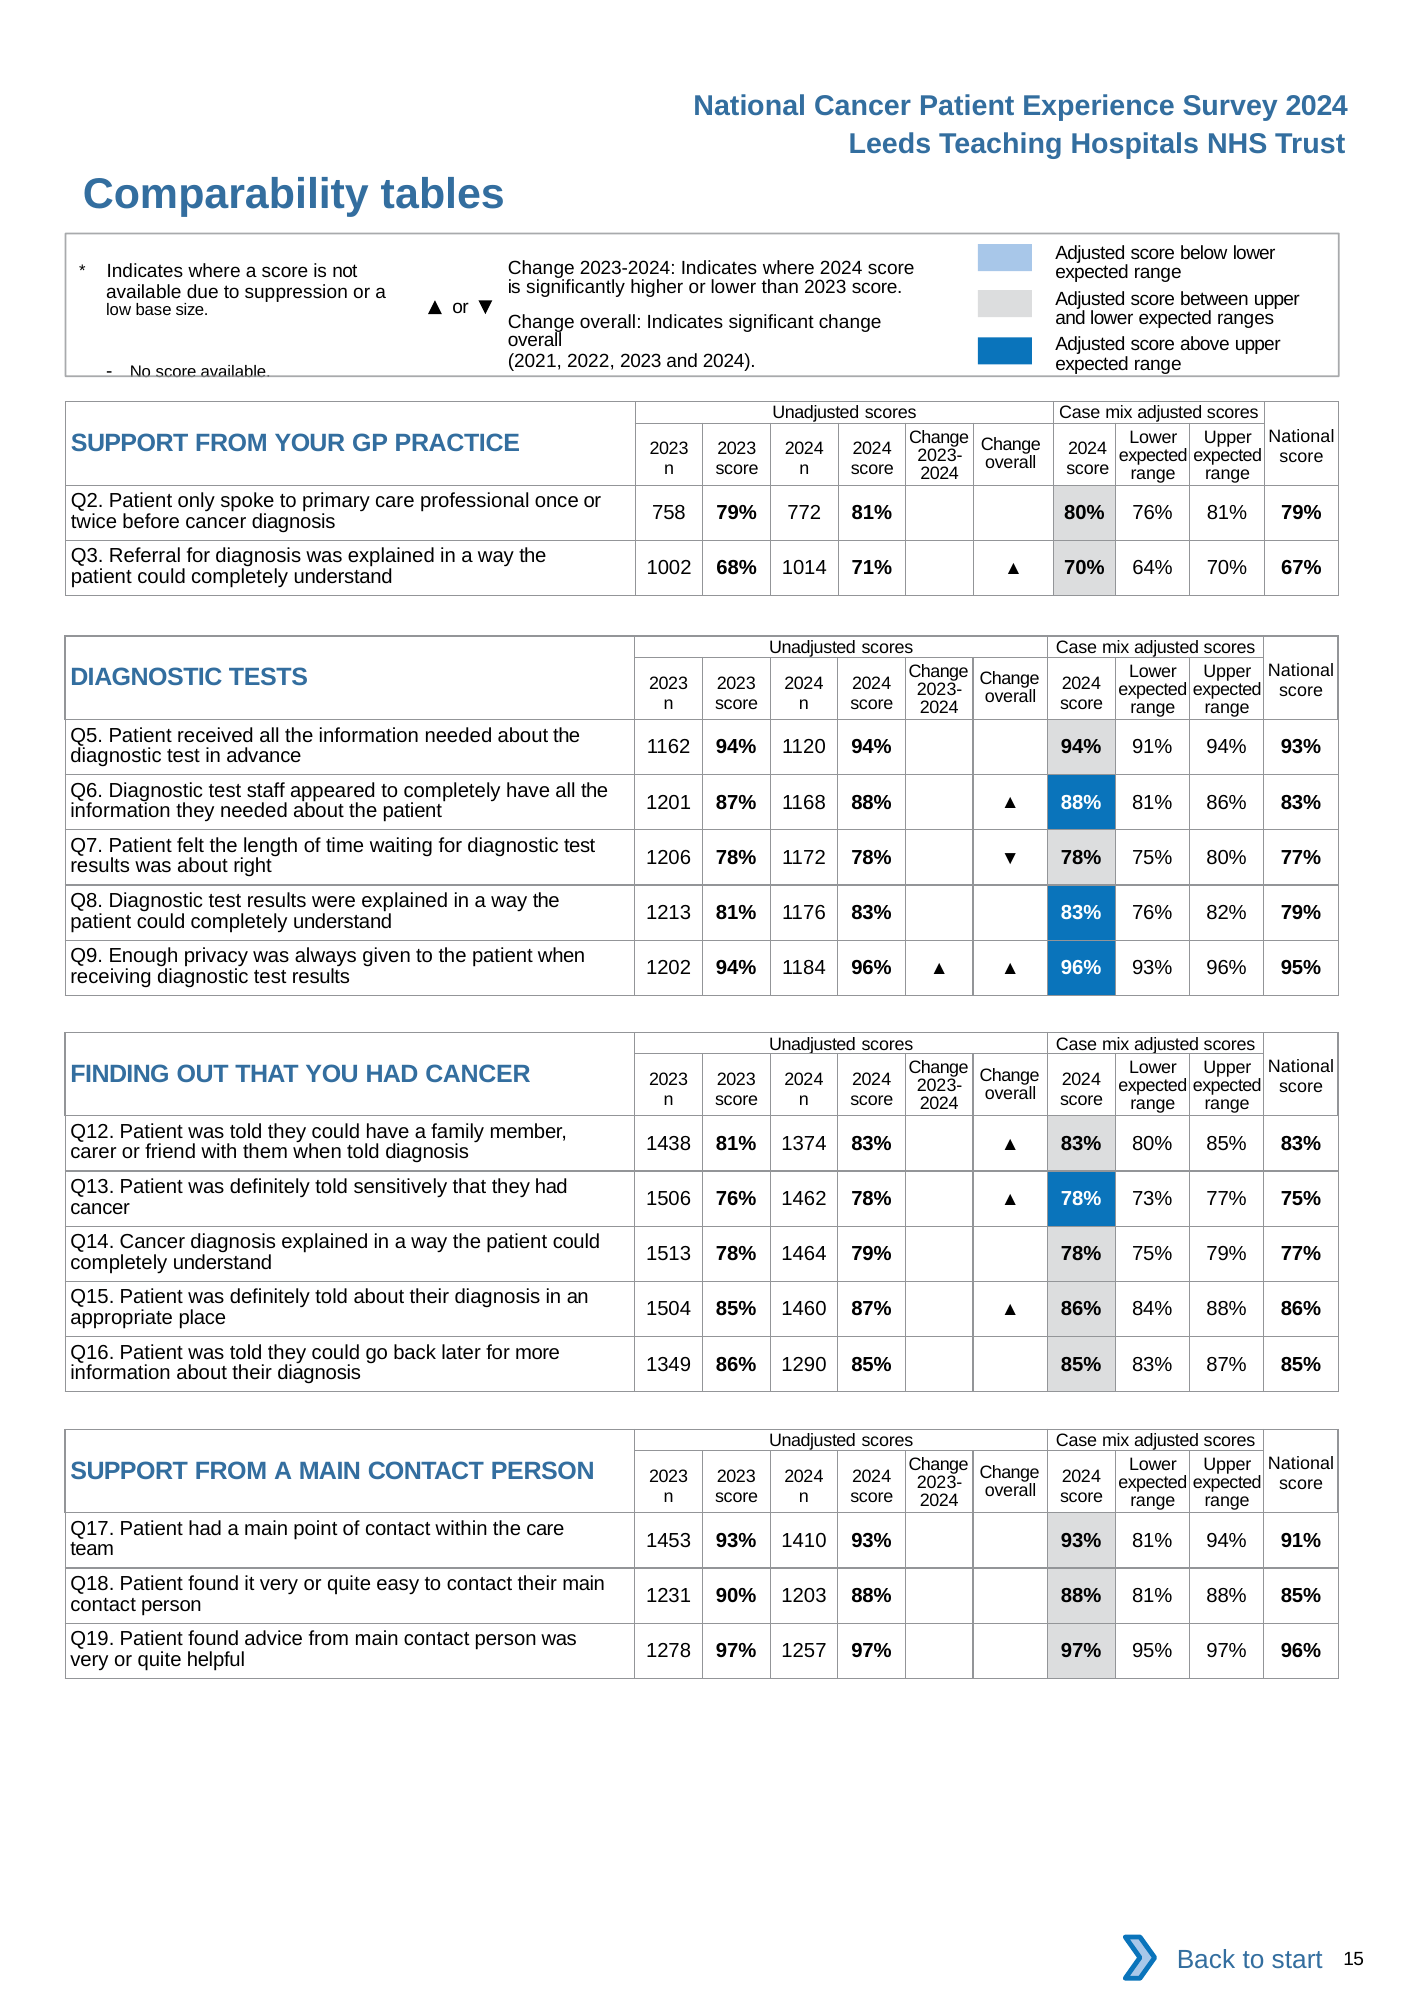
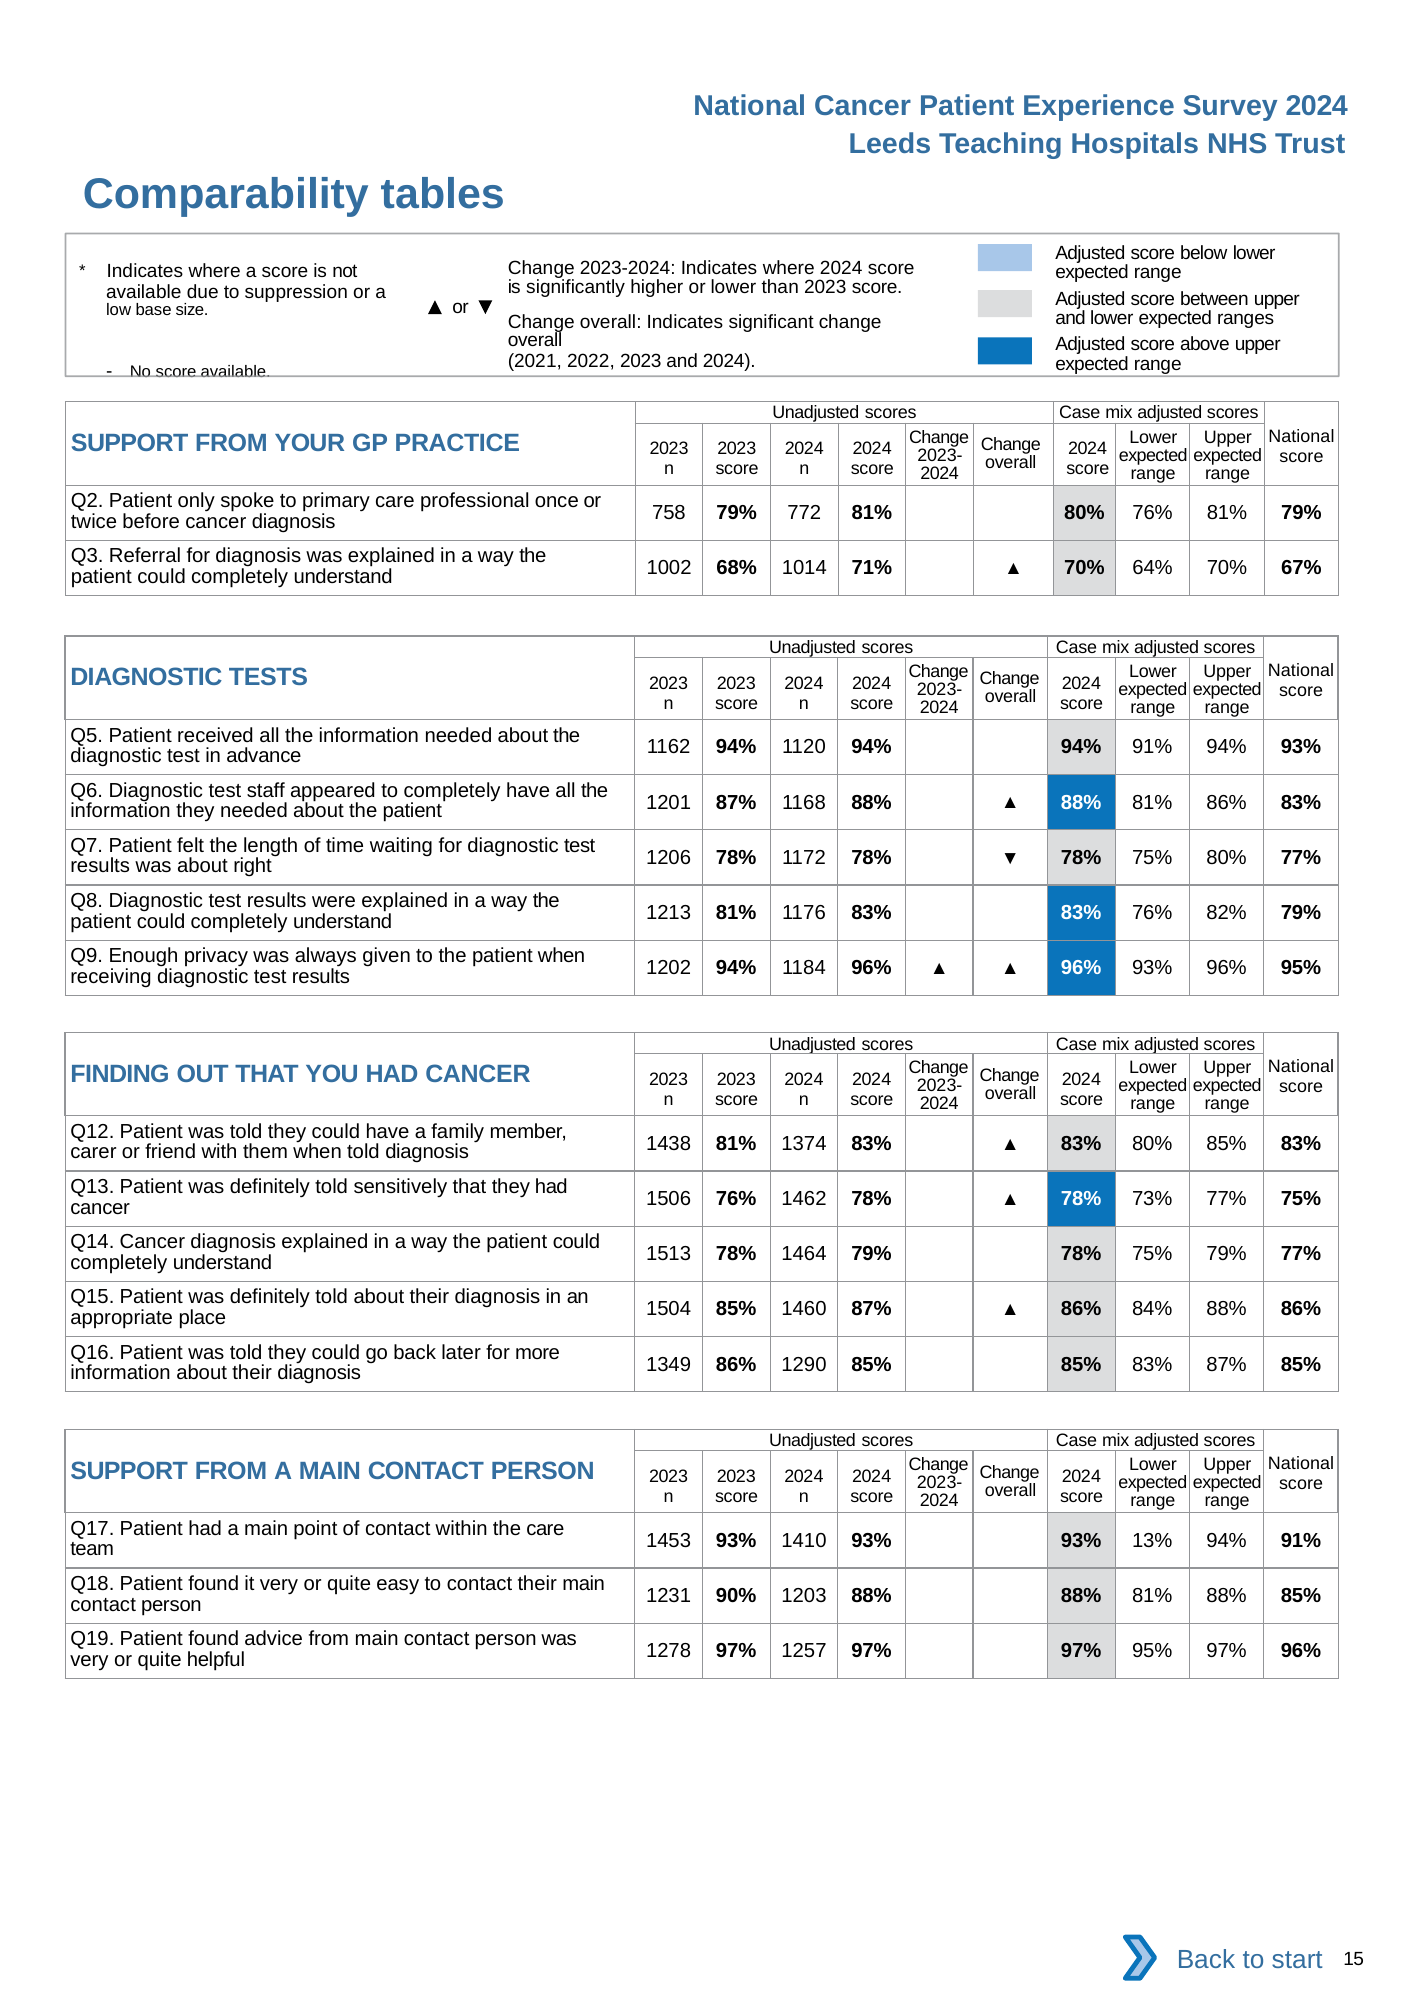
93% 81%: 81% -> 13% (1152, 1541)
